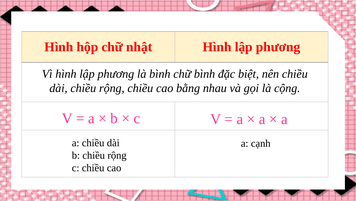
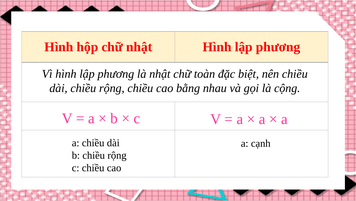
là bình: bình -> nhật (160, 74)
chữ bình: bình -> toàn (205, 74)
